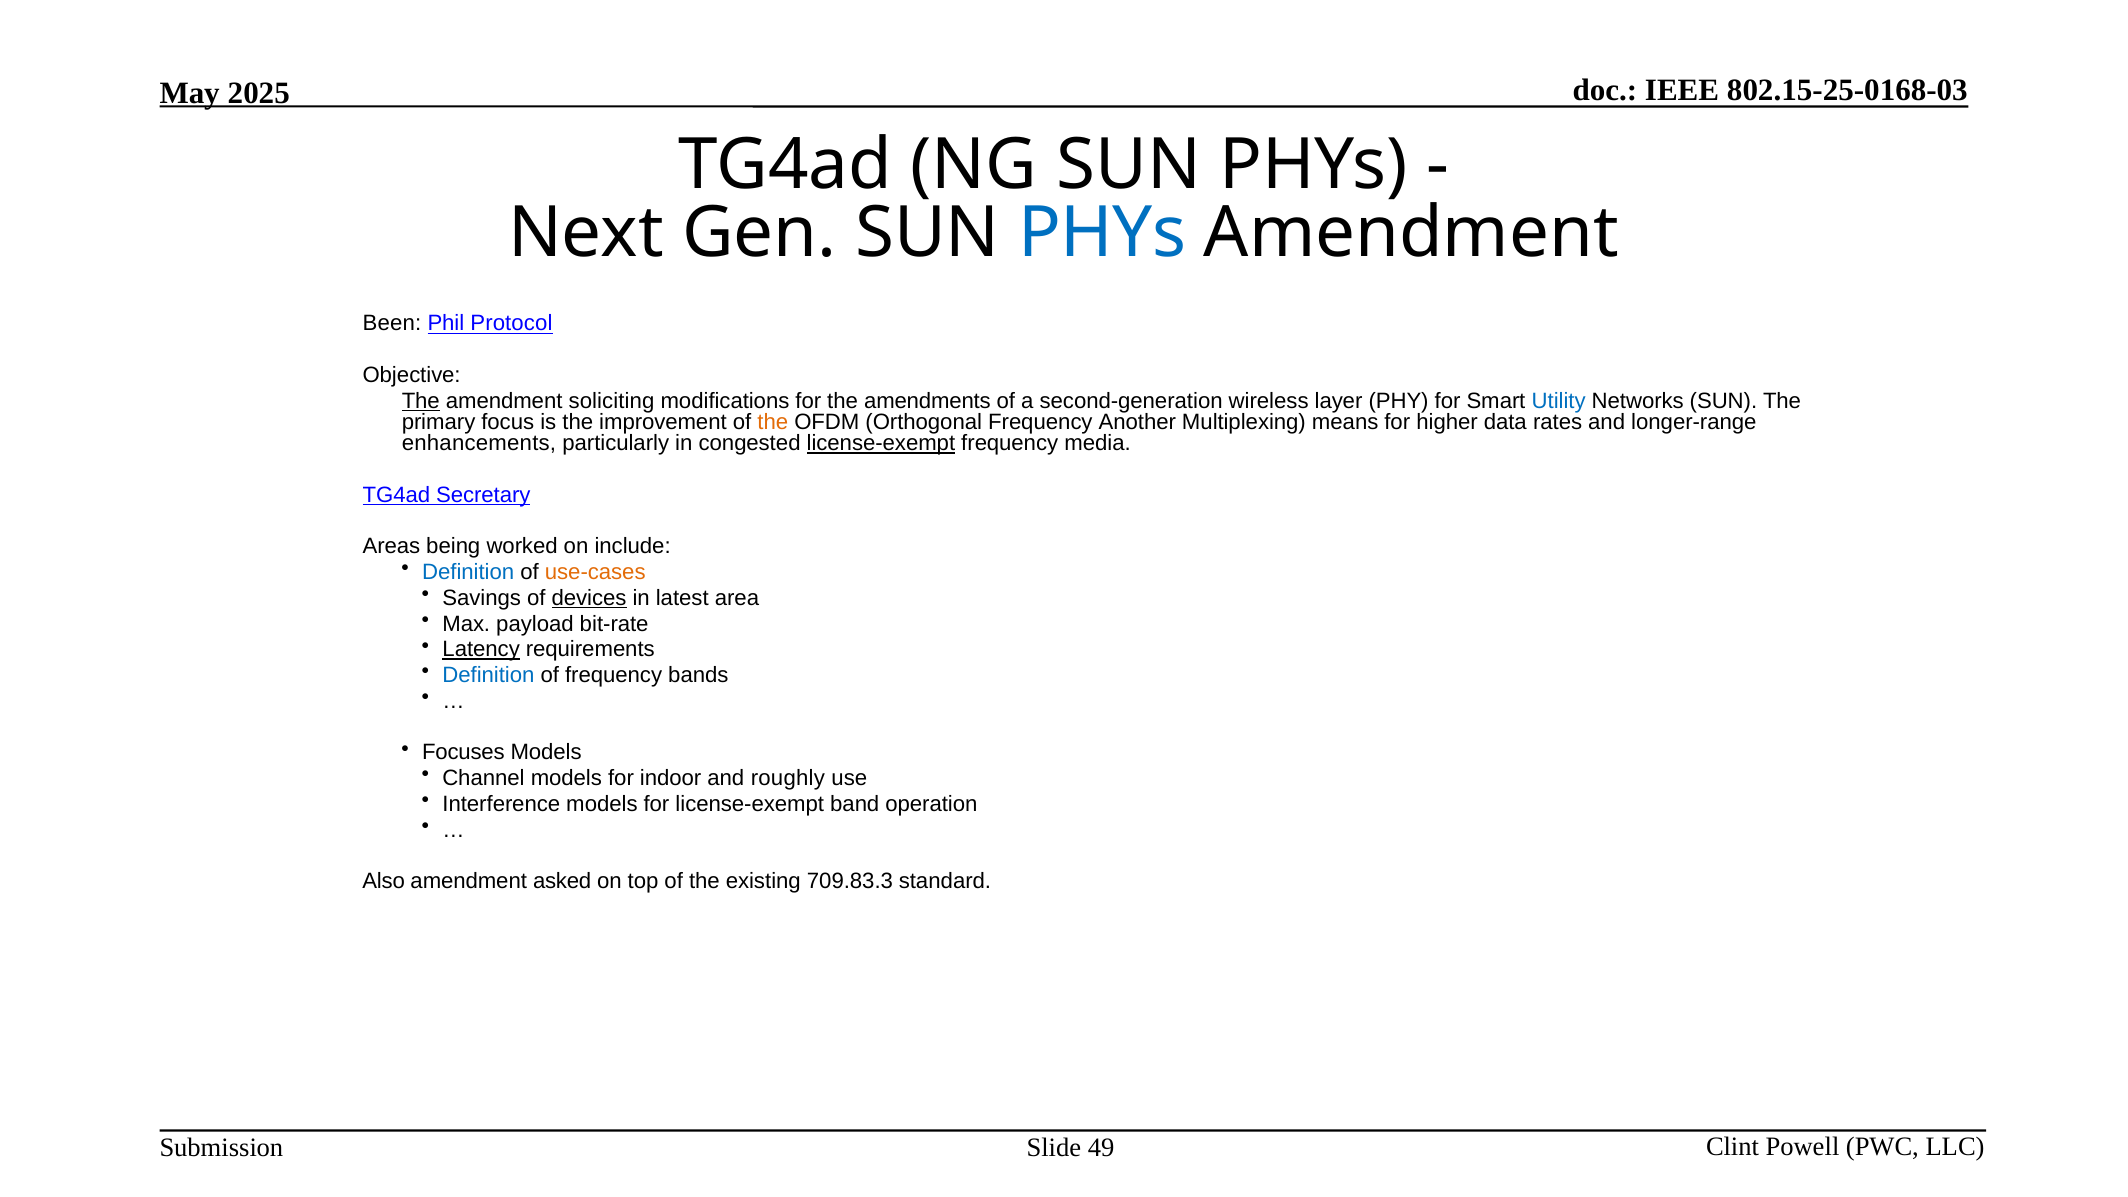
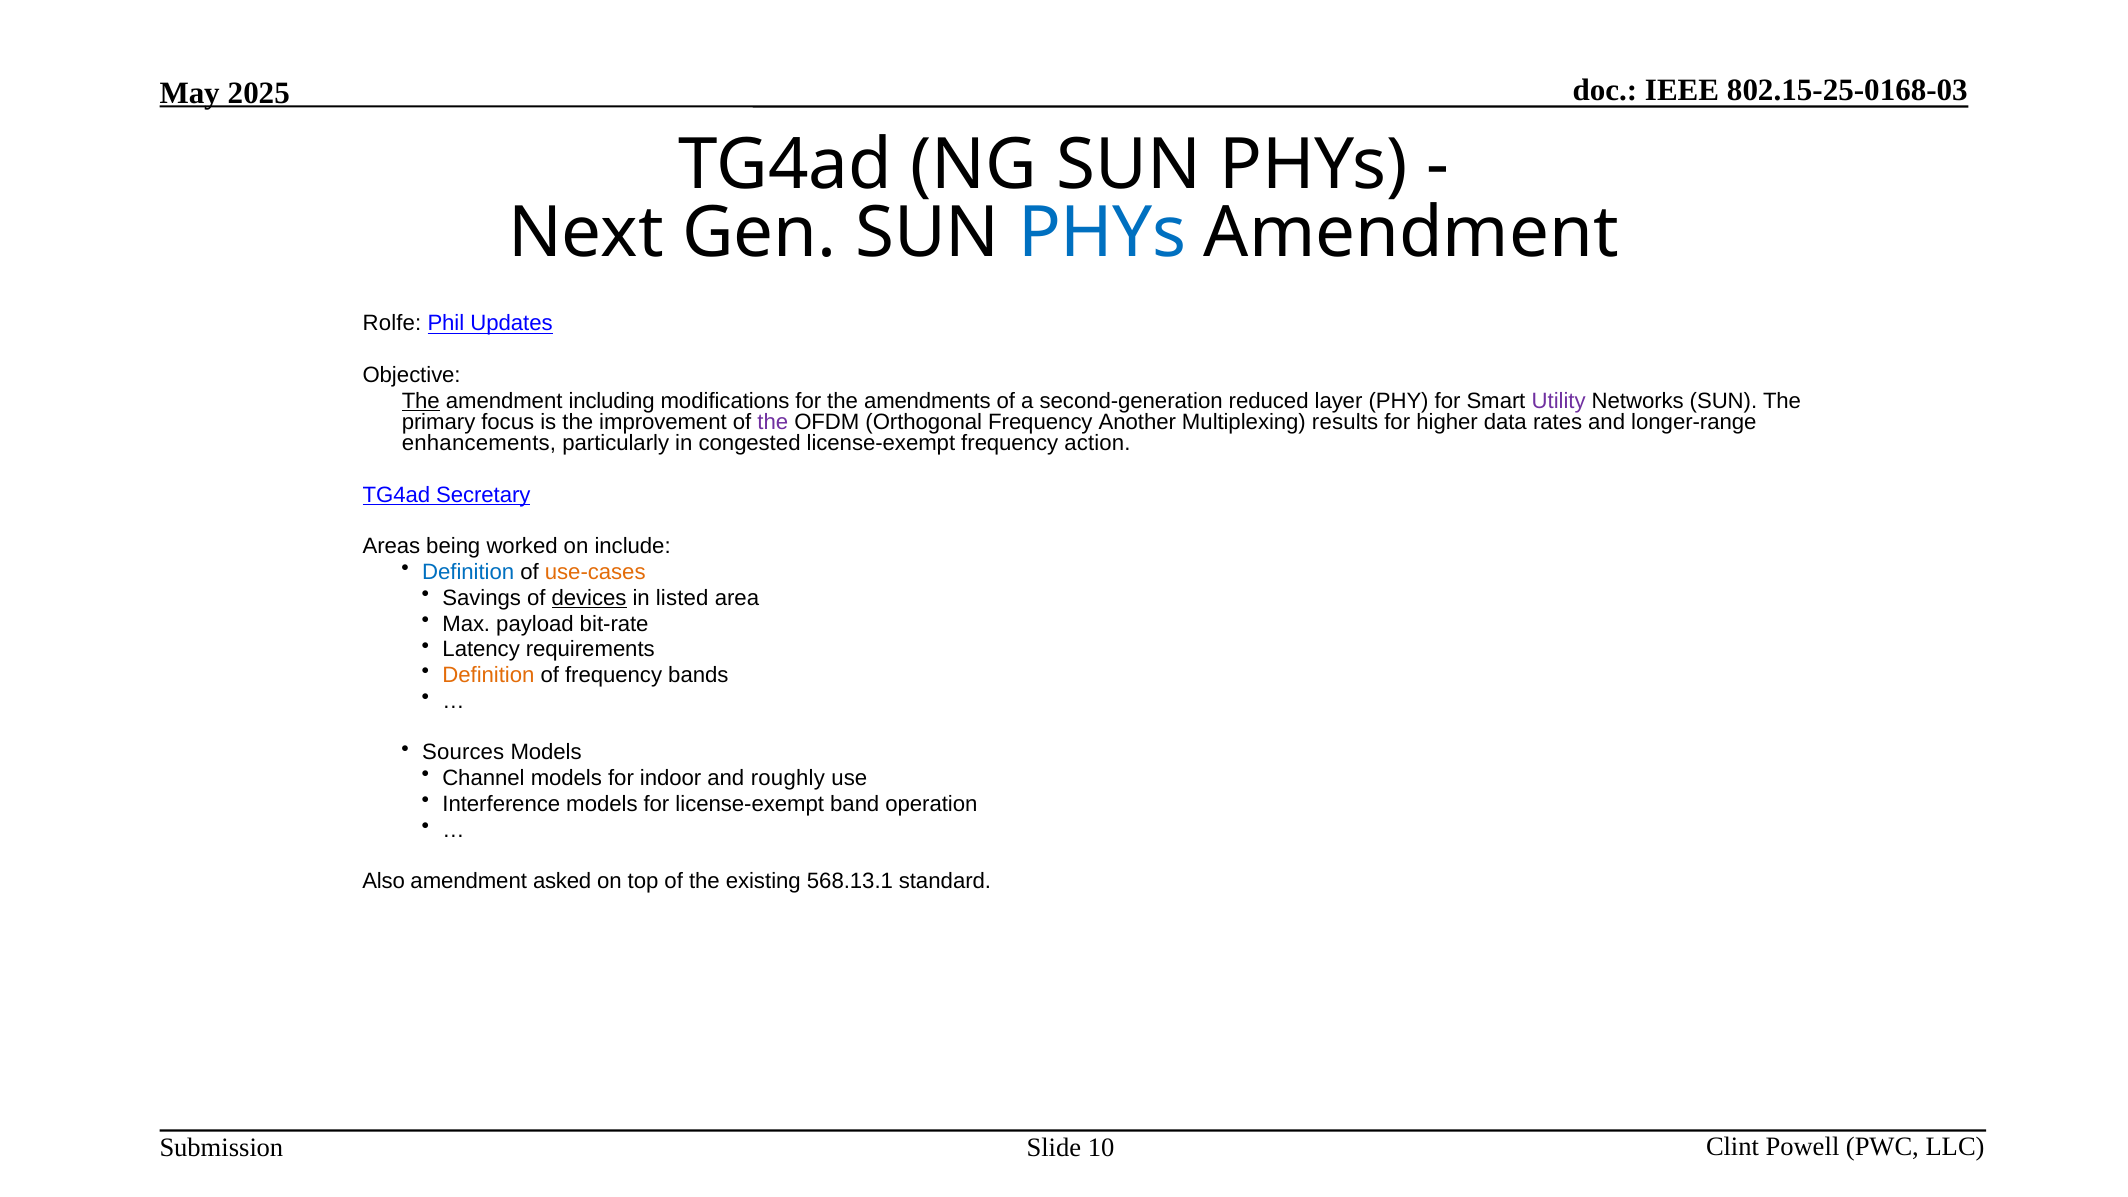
Been: Been -> Rolfe (392, 324)
Protocol: Protocol -> Updates (512, 324)
soliciting: soliciting -> including (612, 401)
wireless: wireless -> reduced (1269, 401)
Utility colour: blue -> purple (1559, 401)
the colour: orange -> purple (773, 422)
means: means -> results (1345, 422)
license-exempt underline: present -> none (881, 444)
media: media -> action (1097, 444)
latest: latest -> listed (682, 598)
Latency underline: present -> none (481, 650)
Definition colour: blue -> orange (488, 675)
Focuses: Focuses -> Sources (463, 753)
709.83.3: 709.83.3 -> 568.13.1 (850, 881)
49: 49 -> 10 (1101, 1148)
